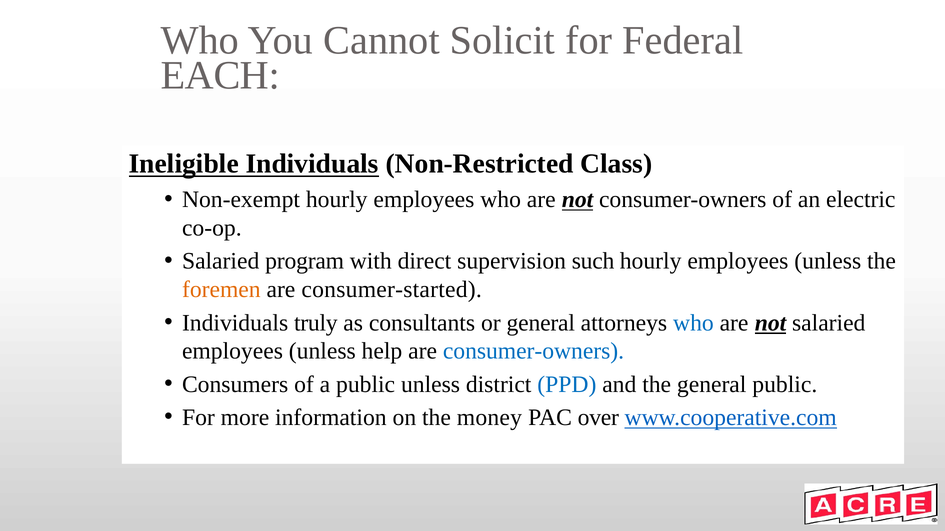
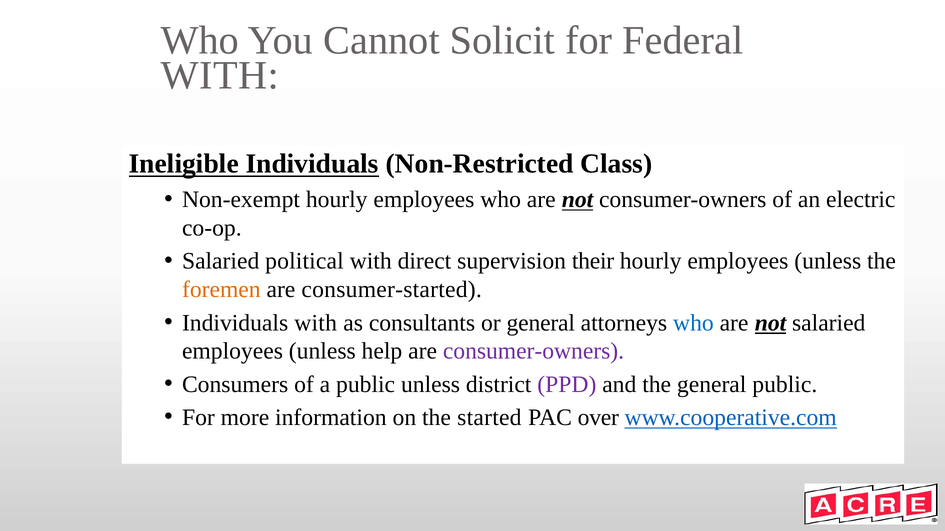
EACH: EACH -> WITH (220, 75)
program: program -> political (304, 261)
such: such -> their (593, 261)
Individuals truly: truly -> with (316, 323)
consumer-owners colour: blue -> purple (533, 351)
PPD colour: blue -> purple (567, 385)
money: money -> started (489, 418)
